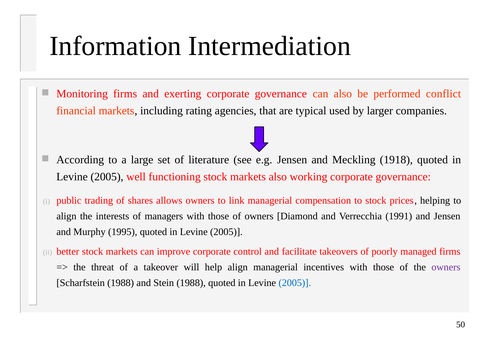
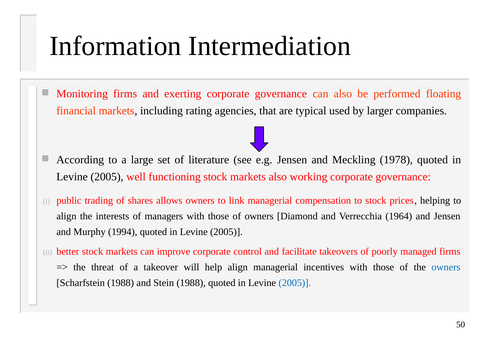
conflict: conflict -> floating (444, 94)
1918: 1918 -> 1978 (396, 160)
1991: 1991 -> 1964 (399, 216)
1995: 1995 -> 1994 (123, 232)
owners colour: purple -> blue (446, 267)
